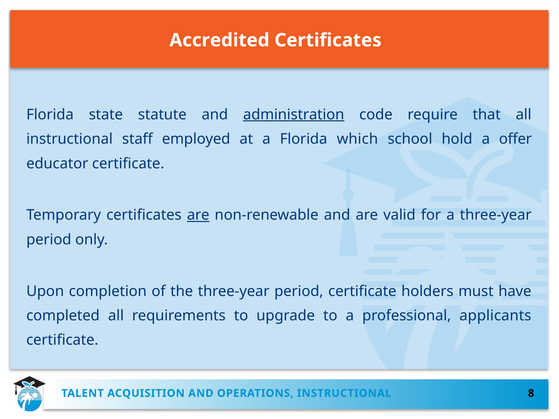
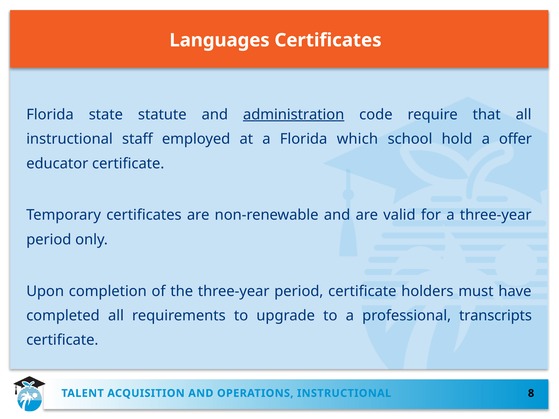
Accredited: Accredited -> Languages (220, 40)
are underline: present -> none (198, 215)
applicants: applicants -> transcripts (495, 316)
